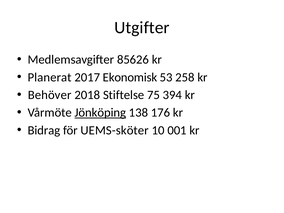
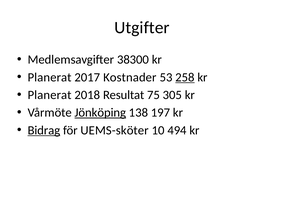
85626: 85626 -> 38300 (133, 60)
Ekonomisk: Ekonomisk -> Kostnader (130, 77)
258 underline: none -> present (185, 77)
Behöver: Behöver -> Planerat (50, 95)
Stiftelse: Stiftelse -> Resultat (124, 95)
394: 394 -> 305 (172, 95)
176: 176 -> 197 (160, 113)
Bidrag underline: none -> present (44, 130)
001: 001 -> 494 (177, 130)
